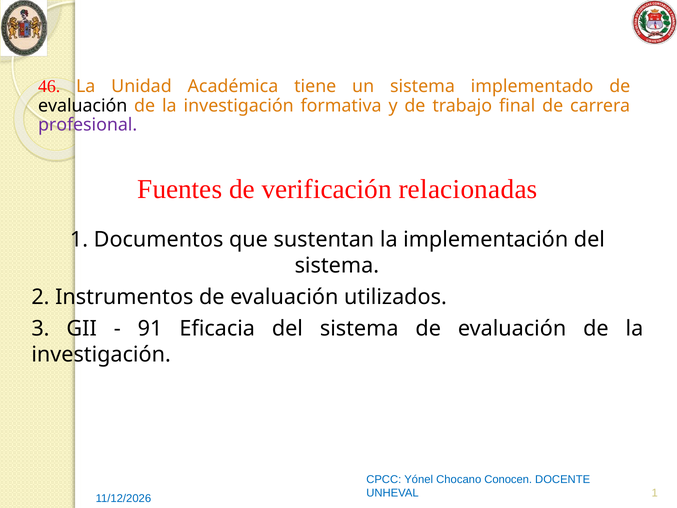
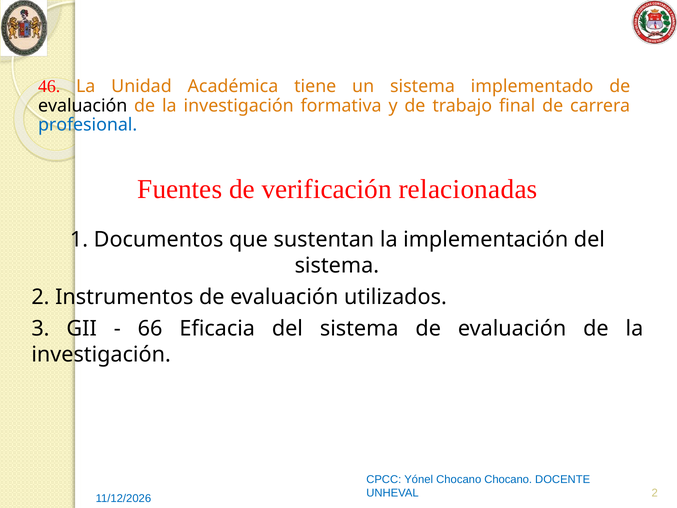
profesional colour: purple -> blue (88, 125)
91: 91 -> 66 (150, 329)
Chocano Conocen: Conocen -> Chocano (508, 479)
UNHEVAL 1: 1 -> 2 (655, 493)
